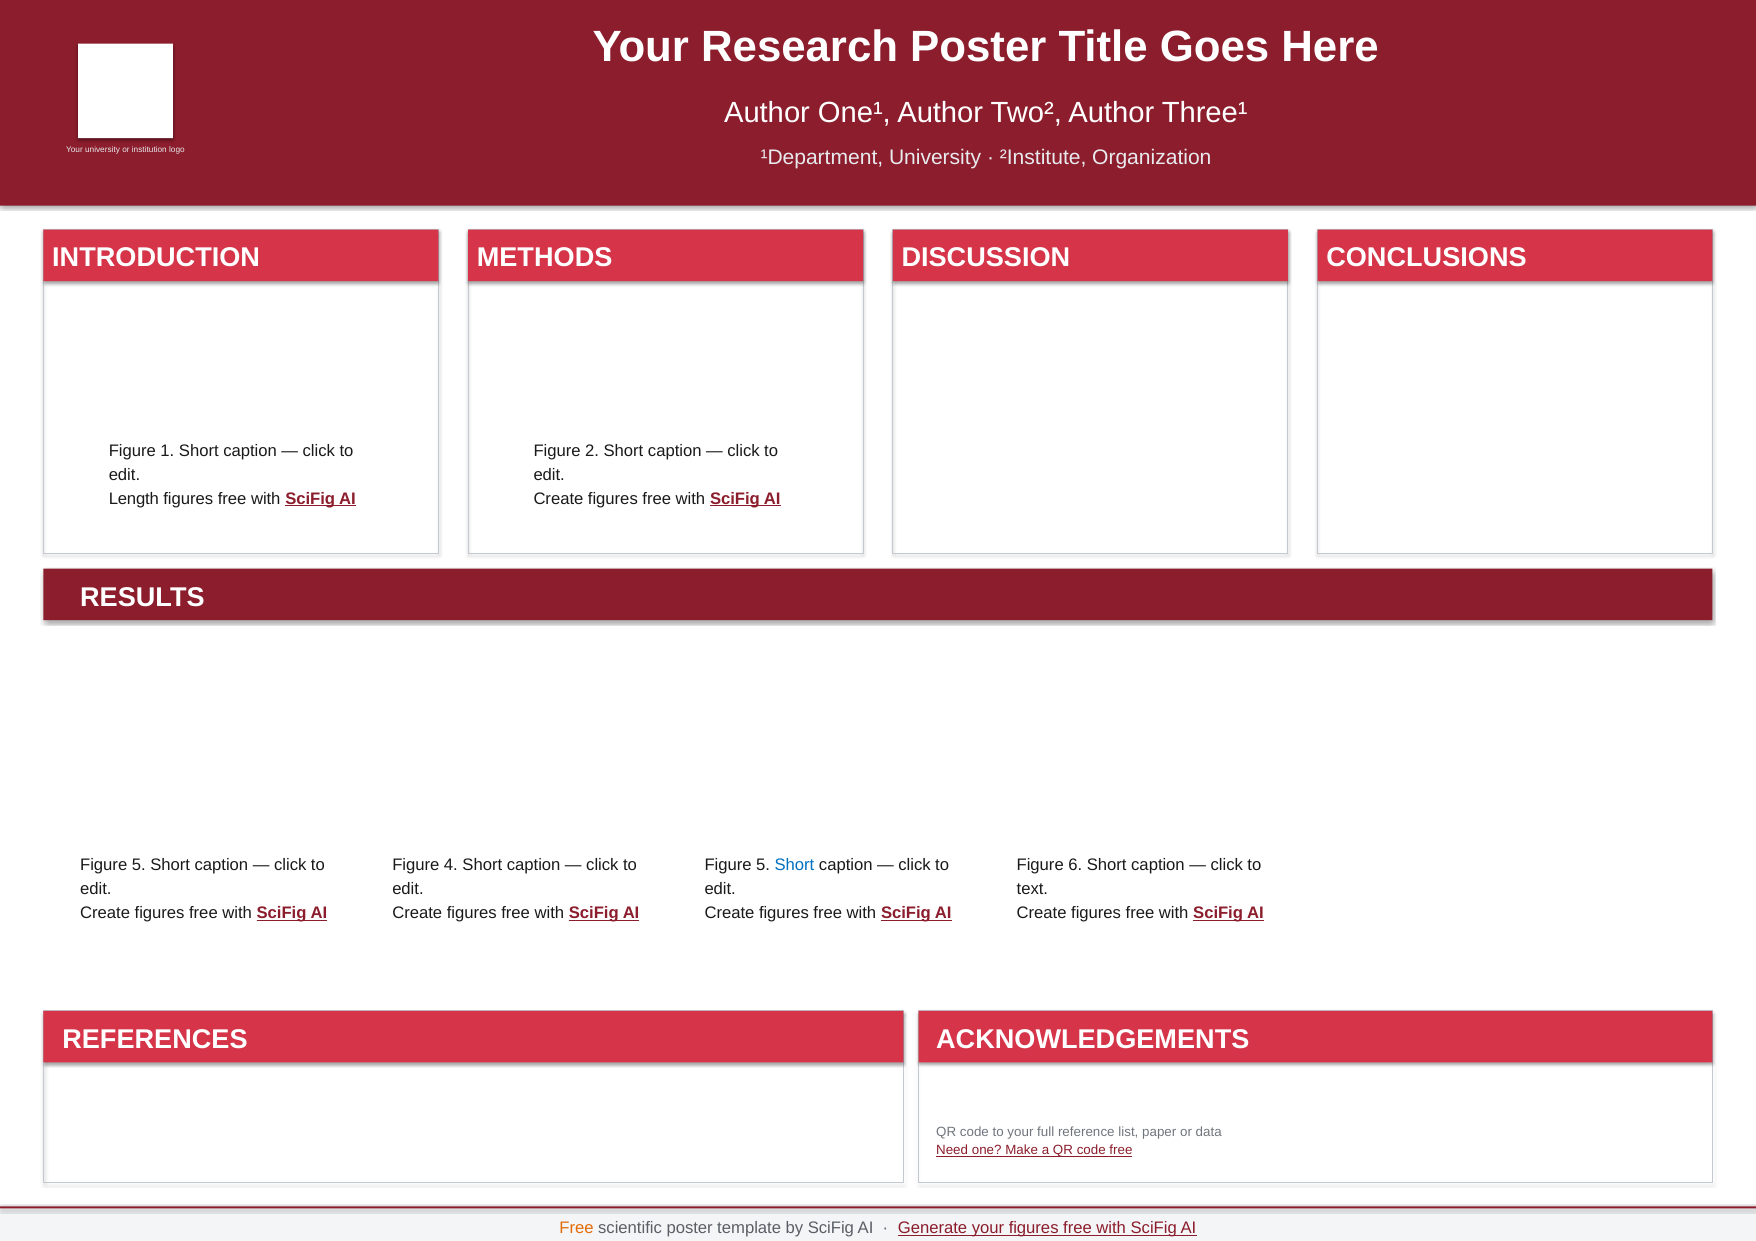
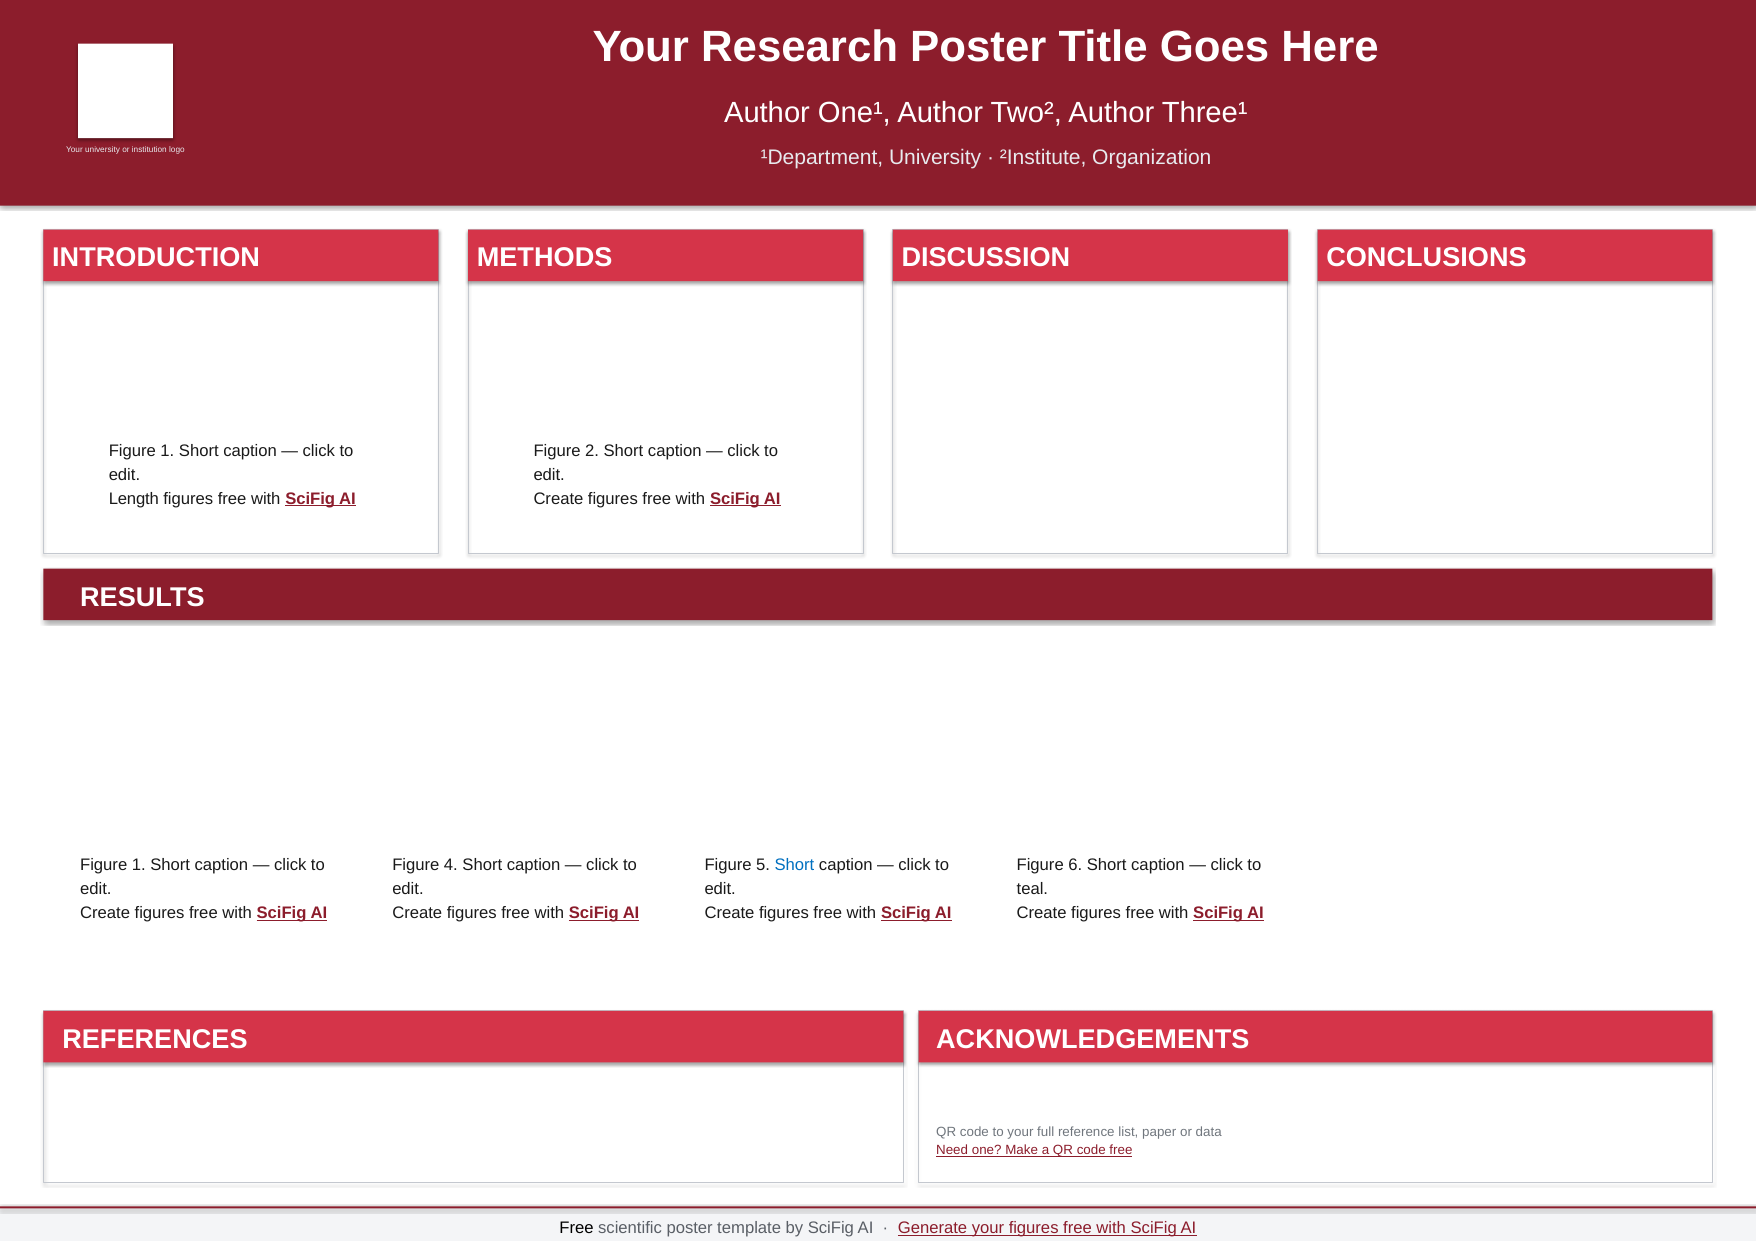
5: 5 -> 1 (139, 865)
text: text -> teal (1032, 889)
Free colour: orange -> black (577, 1229)
